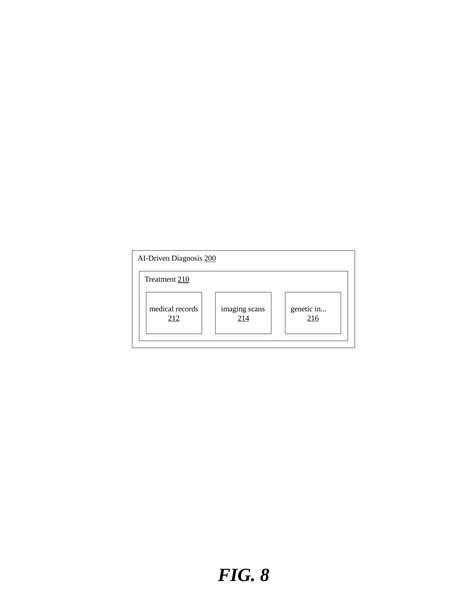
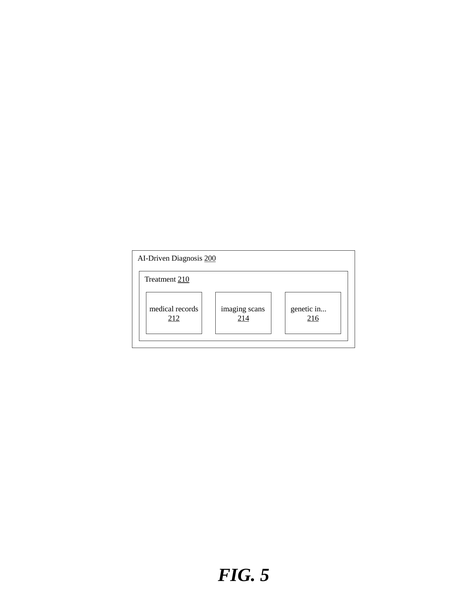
8: 8 -> 5 (265, 575)
